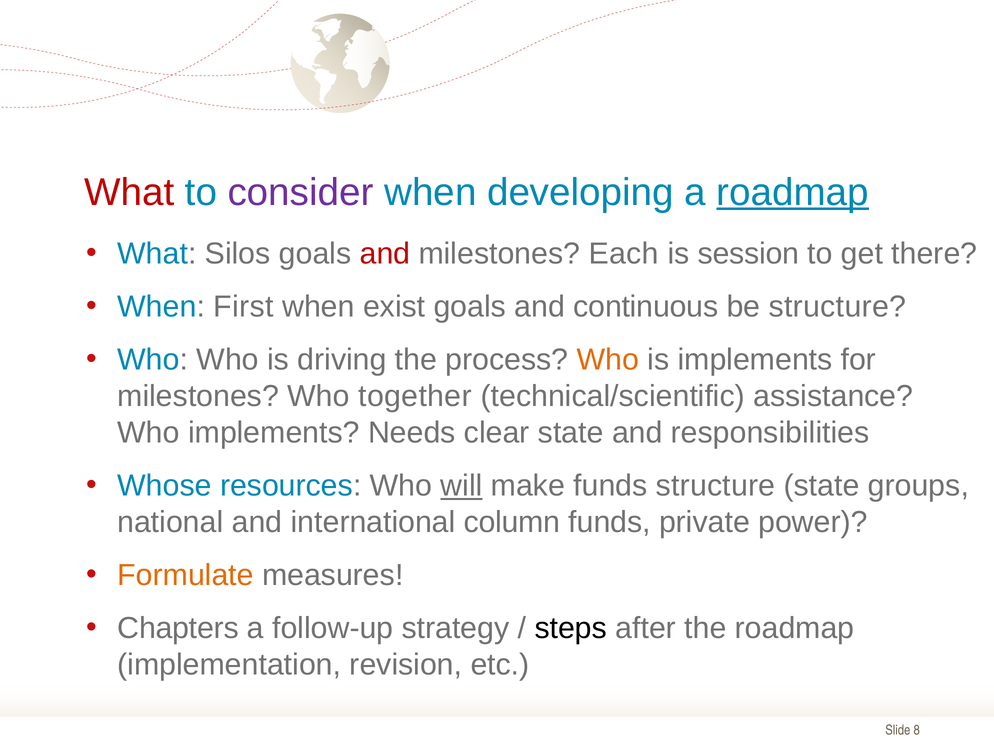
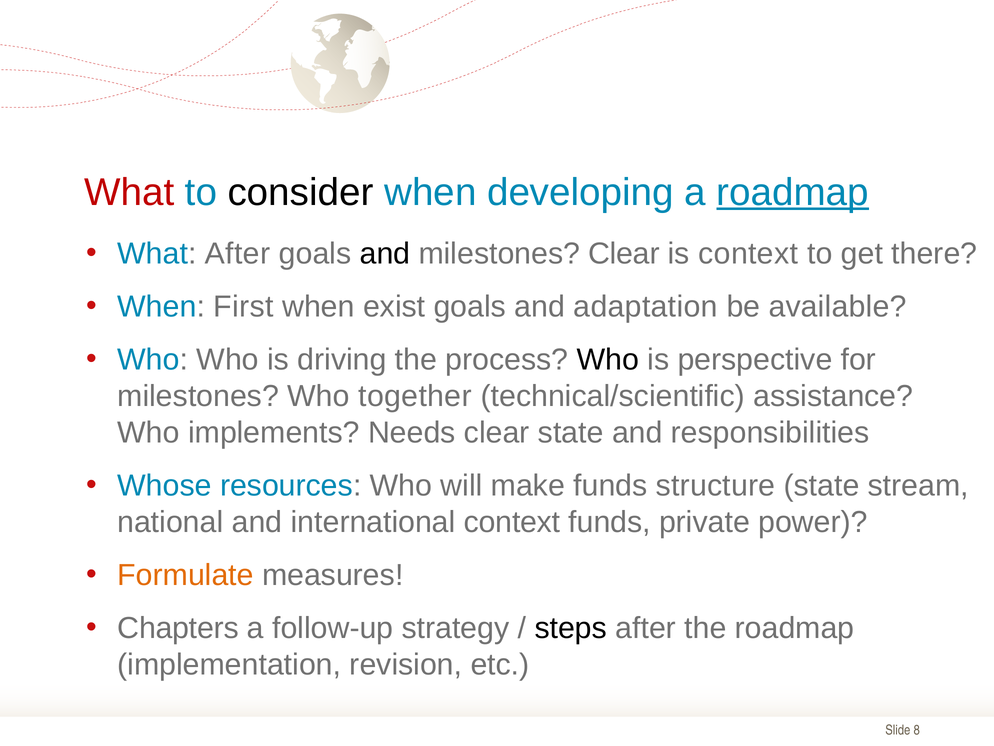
consider colour: purple -> black (301, 192)
What Silos: Silos -> After (238, 254)
and colour: red -> black (385, 254)
milestones Each: Each -> Clear (624, 254)
is session: session -> context (748, 254)
continuous: continuous -> adaptation (646, 307)
be structure: structure -> available (838, 307)
Who colour: orange -> black (608, 360)
is implements: implements -> perspective (755, 360)
will underline: present -> none (462, 486)
groups: groups -> stream (918, 486)
international column: column -> context (512, 522)
